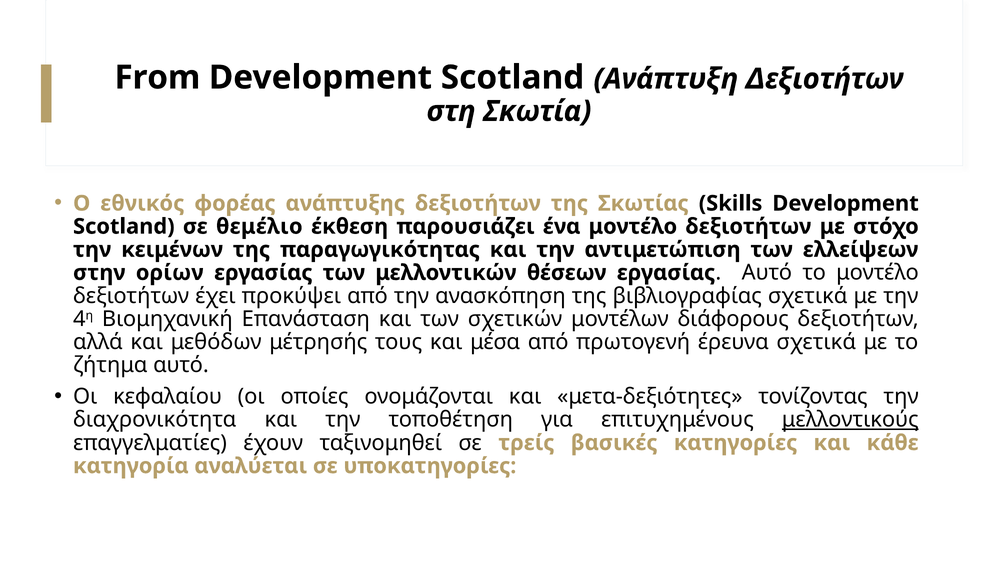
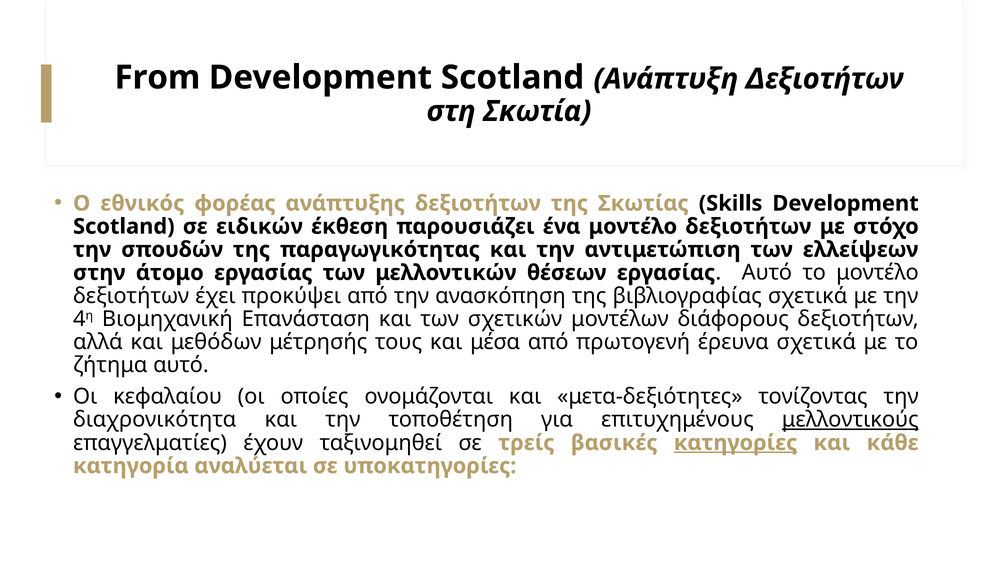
θεμέλιο: θεμέλιο -> ειδικών (259, 227)
κειμένων: κειμένων -> σπουδών (172, 250)
ορίων: ορίων -> άτομο (170, 273)
κατηγορίες underline: none -> present (736, 443)
